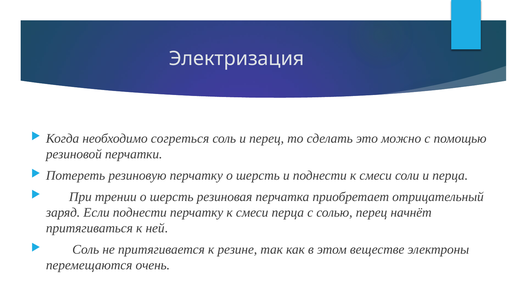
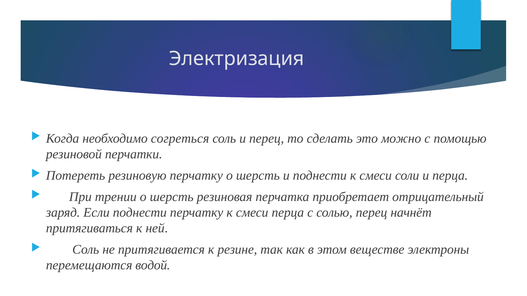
очень: очень -> водой (153, 266)
